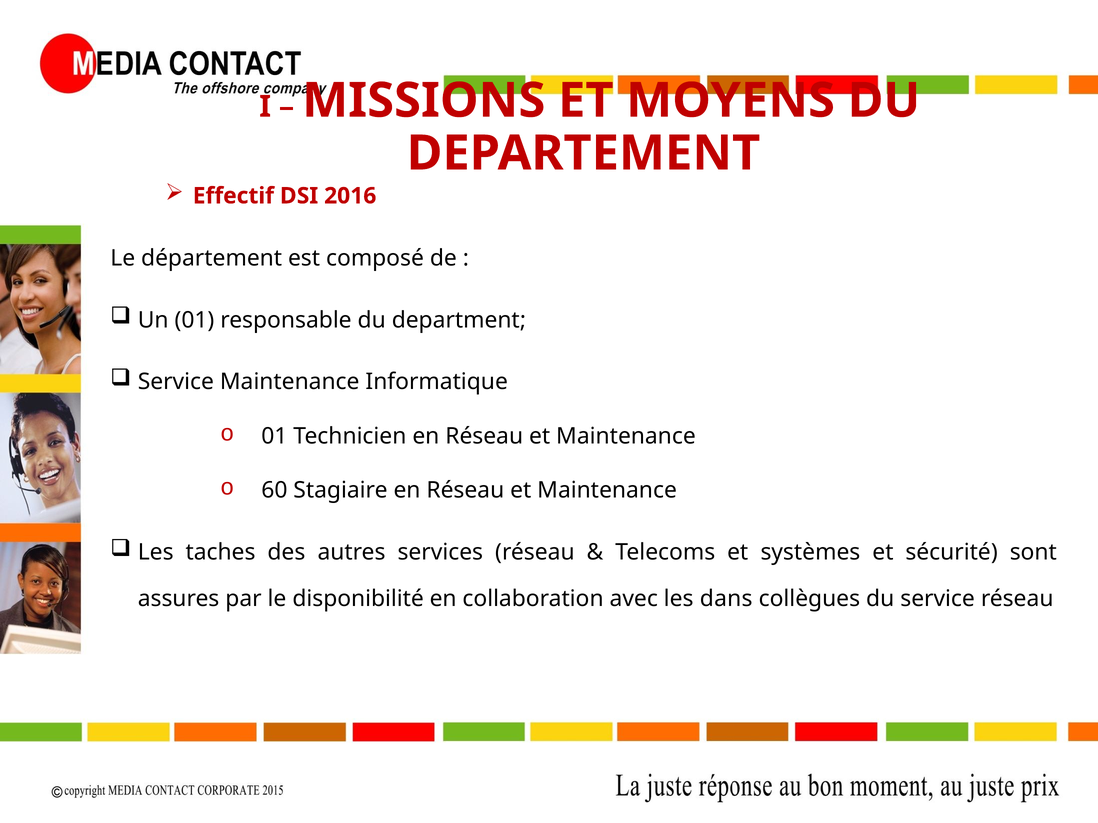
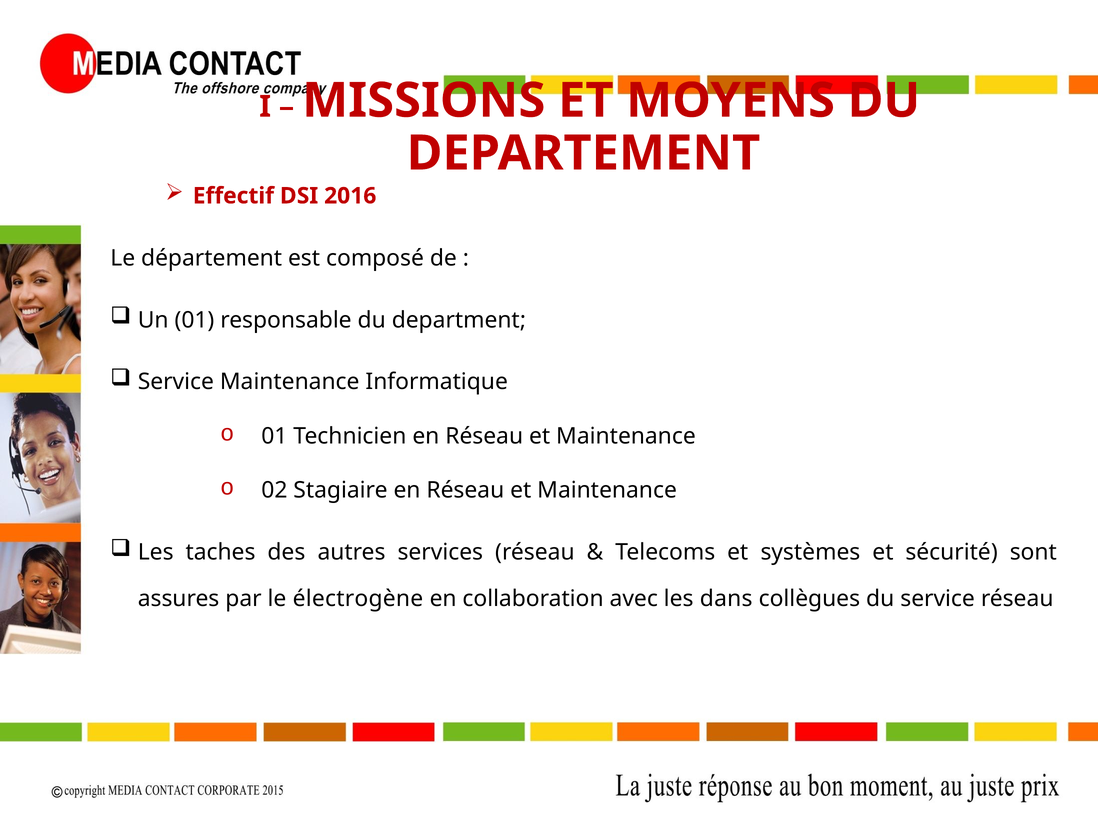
60: 60 -> 02 (274, 491)
disponibilité: disponibilité -> électrogène (358, 599)
